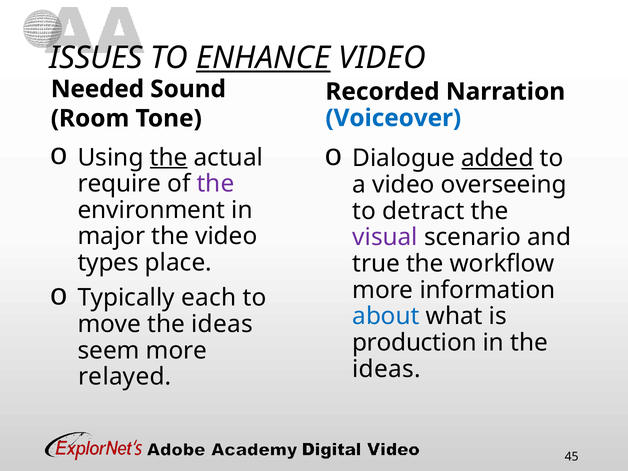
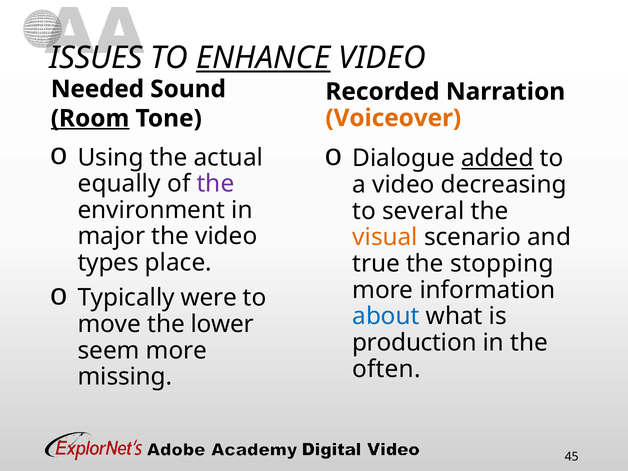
Voiceover colour: blue -> orange (393, 118)
Room underline: none -> present (90, 118)
the underline: present -> none (169, 157)
require: require -> equally (119, 184)
overseeing: overseeing -> decreasing (504, 185)
detract: detract -> several (423, 211)
visual colour: purple -> orange (385, 237)
workflow: workflow -> stopping (502, 264)
each: each -> were (209, 298)
ideas: ideas -> lower (222, 324)
ideas: ideas -> often (387, 369)
relayed: relayed -> missing (125, 377)
